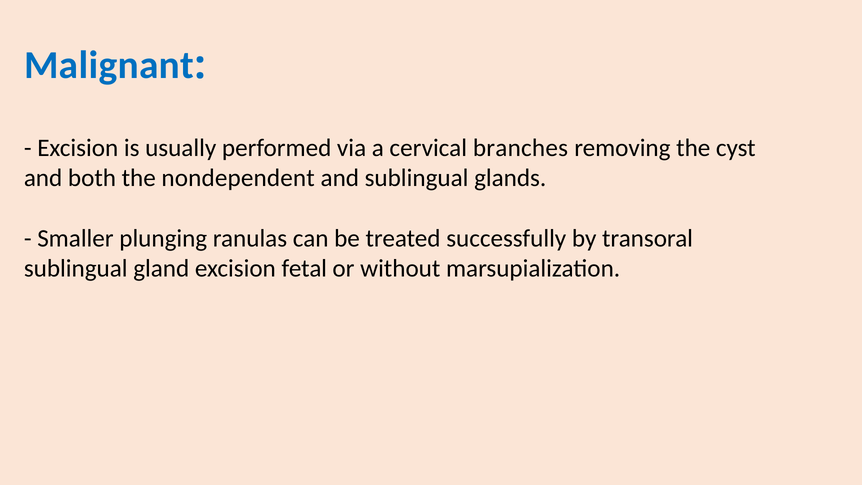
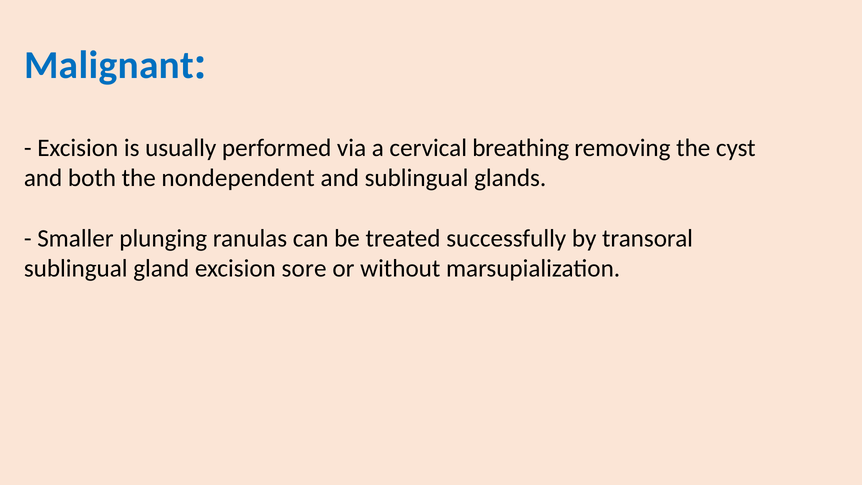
branches: branches -> breathing (521, 148)
fetal: fetal -> sore (304, 269)
